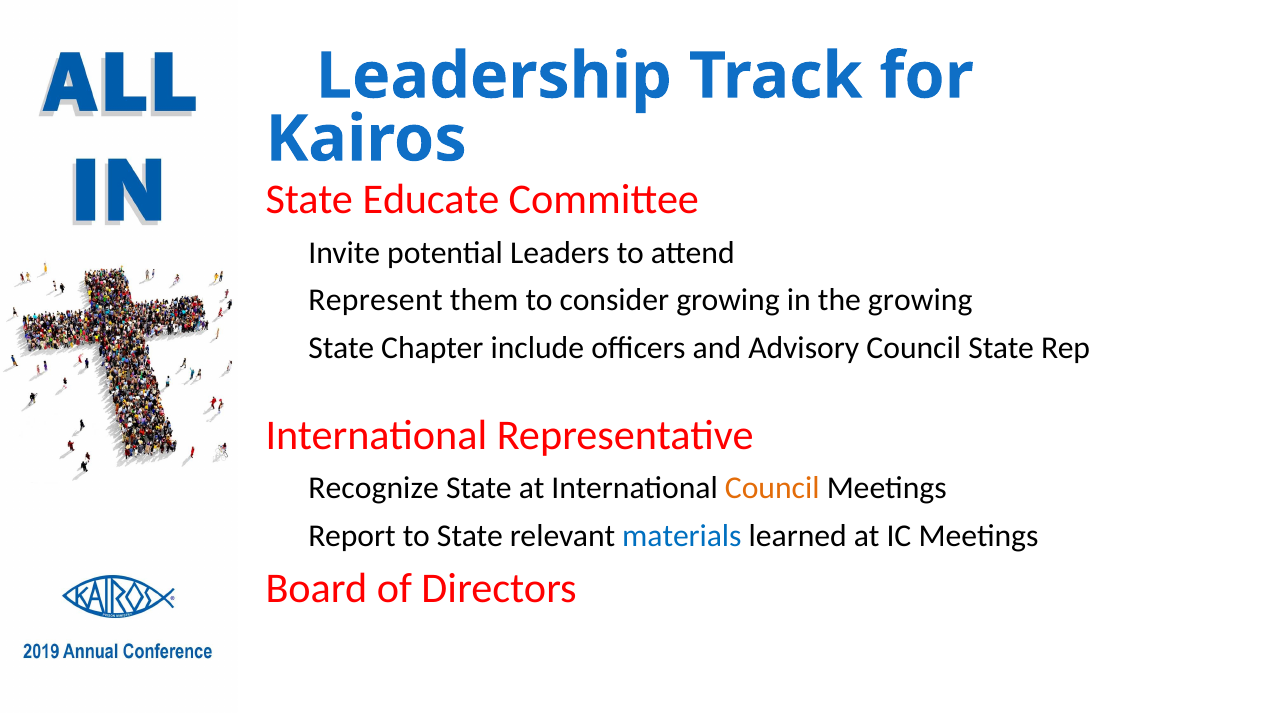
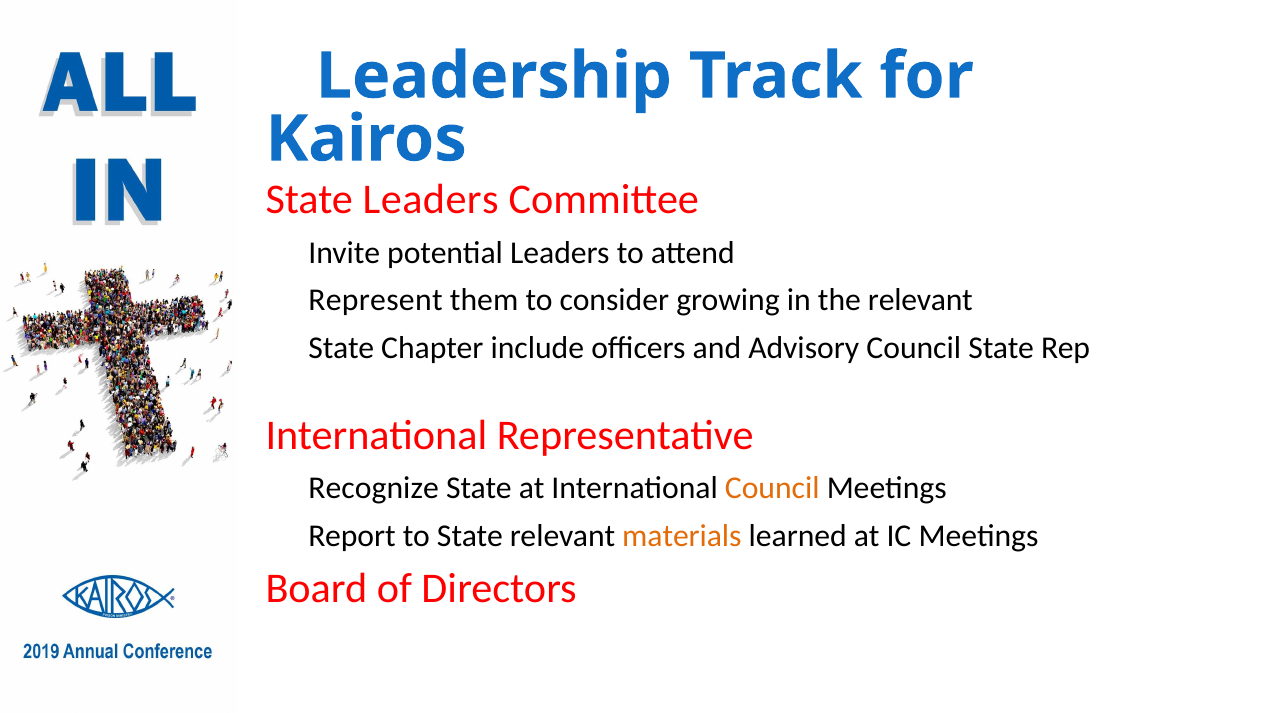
State Educate: Educate -> Leaders (431, 200)
the growing: growing -> relevant (920, 300)
materials colour: blue -> orange (682, 536)
